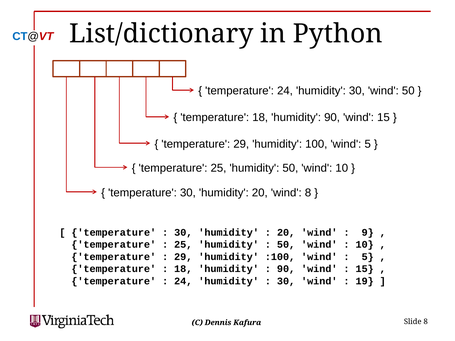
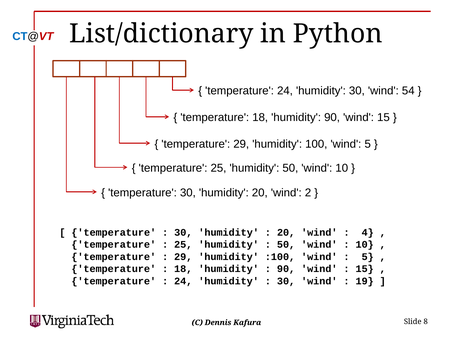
wind 50: 50 -> 54 (408, 91)
wind 8: 8 -> 2 (308, 193)
9: 9 -> 4 (368, 233)
